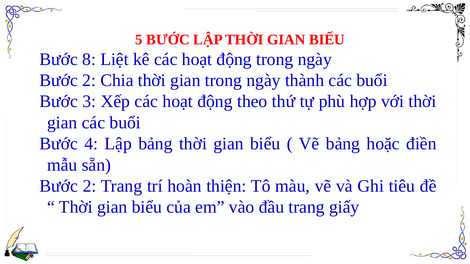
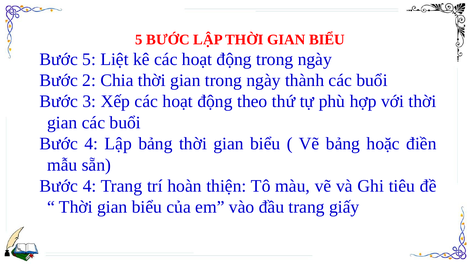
Bước 8: 8 -> 5 (89, 59)
2: 2 -> 4 (90, 186)
